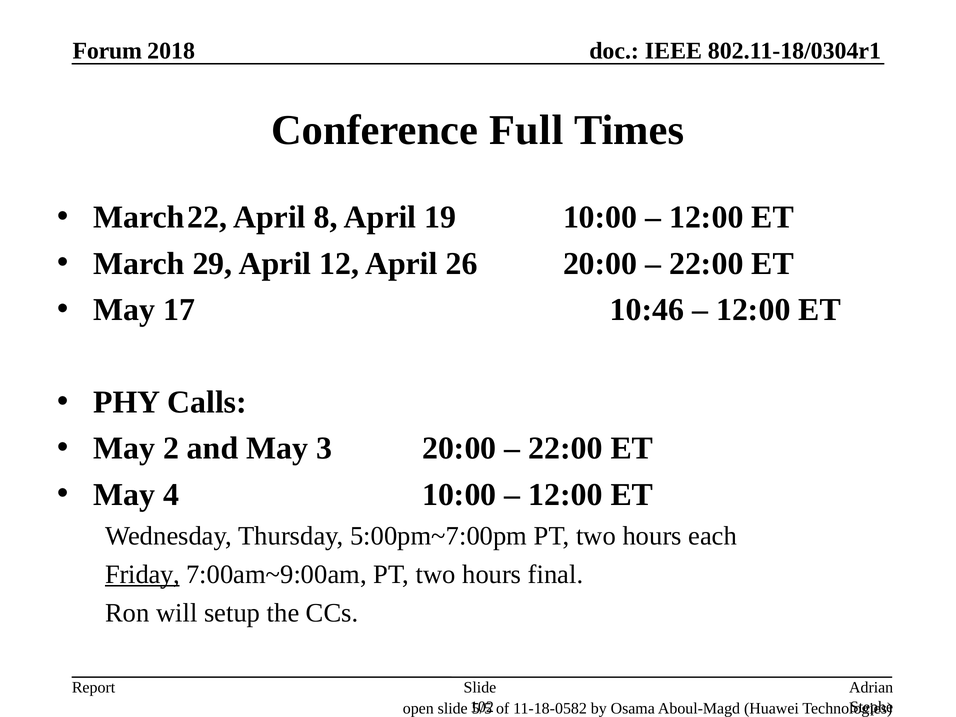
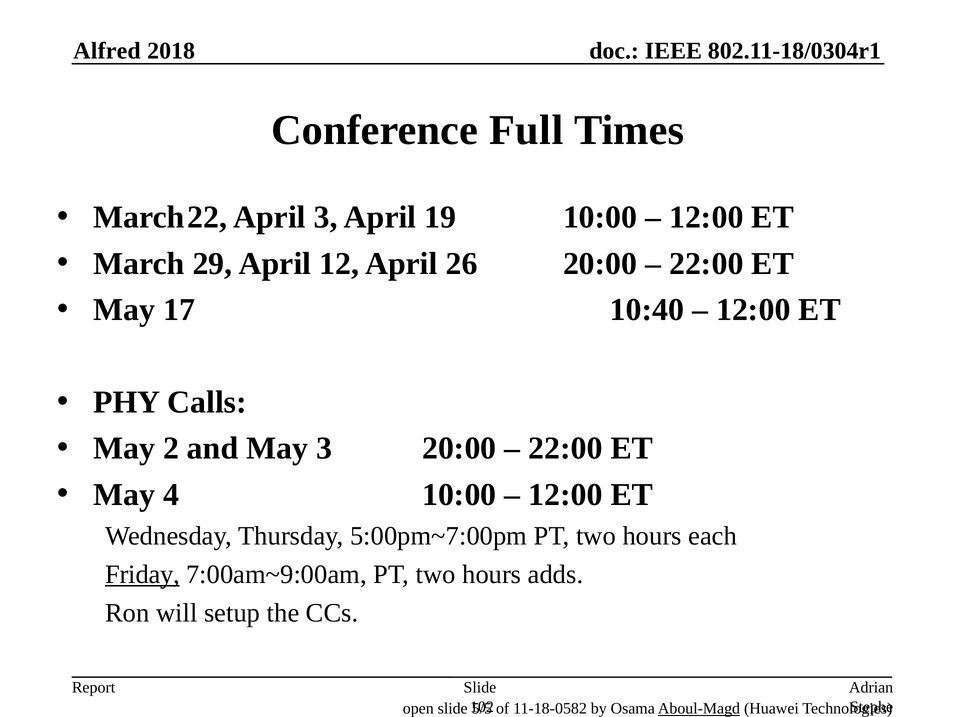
Forum: Forum -> Alfred (107, 51)
April 8: 8 -> 3 (326, 217)
10:46: 10:46 -> 10:40 (647, 310)
final: final -> adds (556, 575)
Aboul-Magd underline: none -> present (699, 709)
